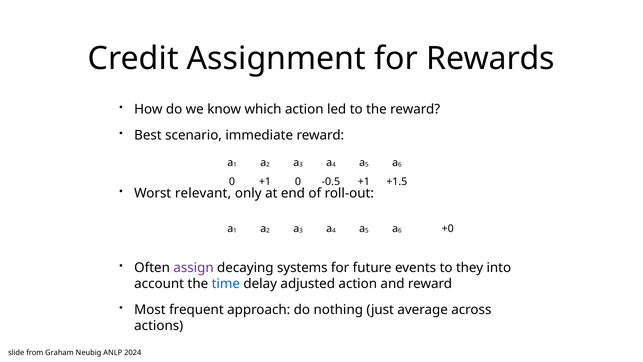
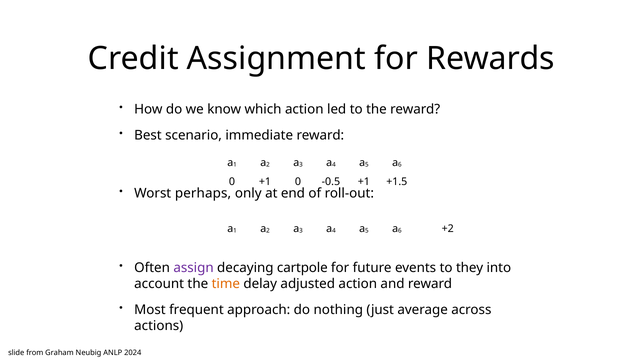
relevant: relevant -> perhaps (203, 193)
+0: +0 -> +2 (448, 229)
systems: systems -> cartpole (302, 267)
time colour: blue -> orange (226, 284)
